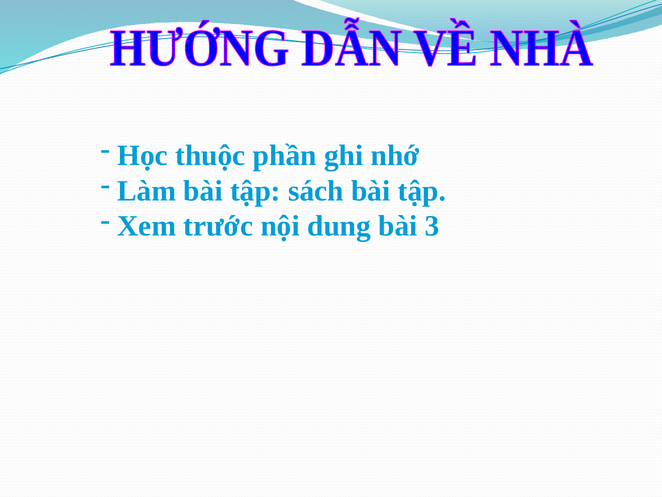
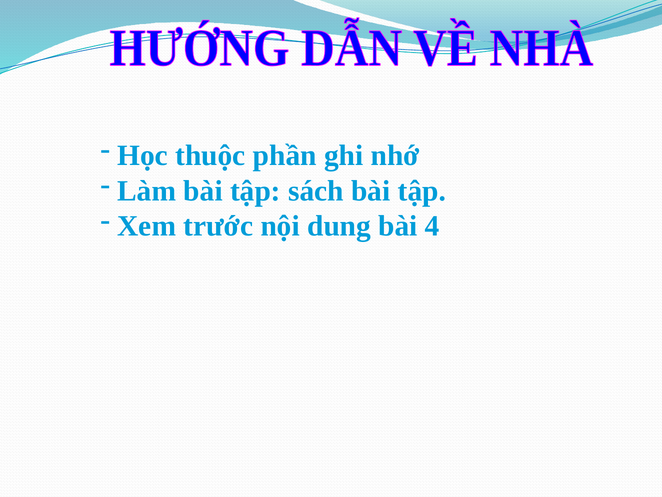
3: 3 -> 4 (432, 226)
